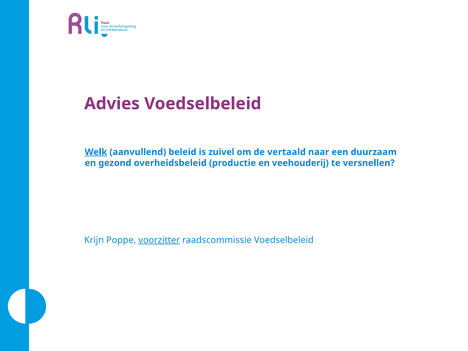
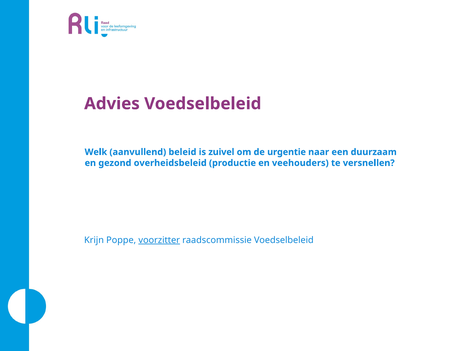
Welk underline: present -> none (96, 152)
vertaald: vertaald -> urgentie (287, 152)
veehouderij: veehouderij -> veehouders (300, 163)
